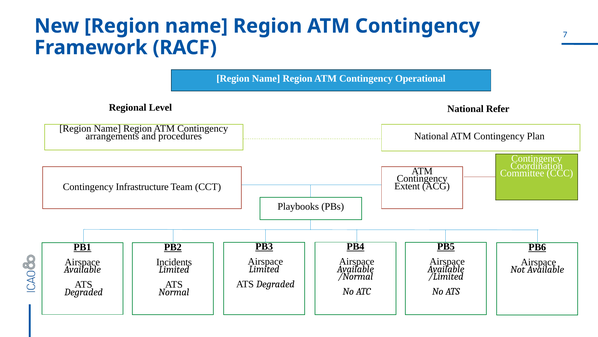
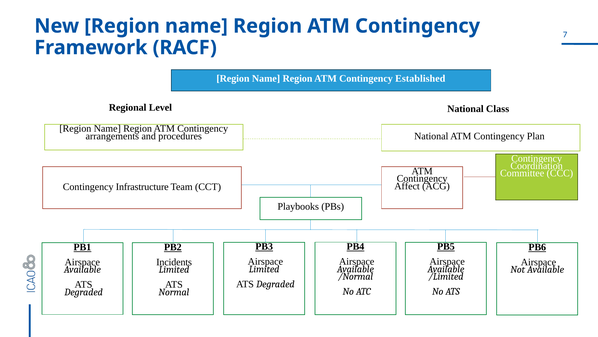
Operational: Operational -> Established (420, 78)
Refer: Refer -> Class (498, 109)
Extent: Extent -> Affect (407, 186)
